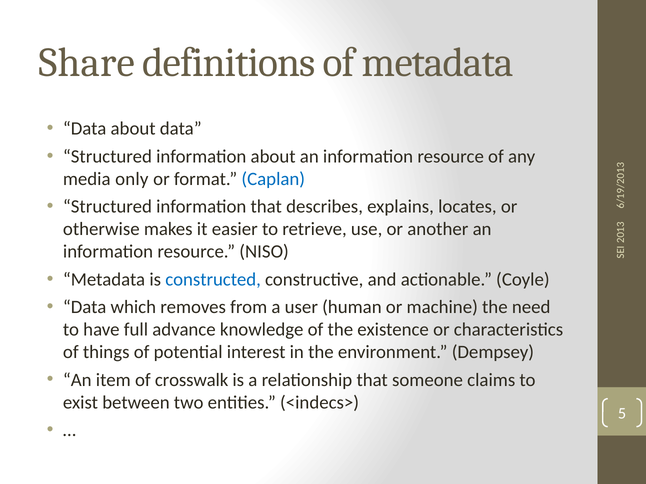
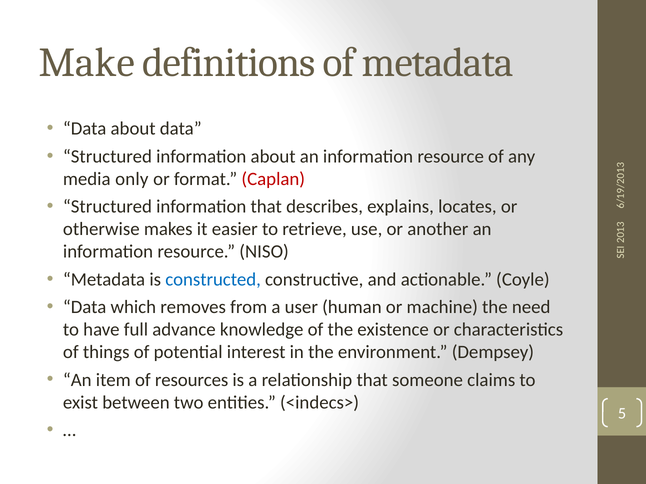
Share: Share -> Make (87, 63)
Caplan colour: blue -> red (273, 179)
crosswalk: crosswalk -> resources (192, 380)
